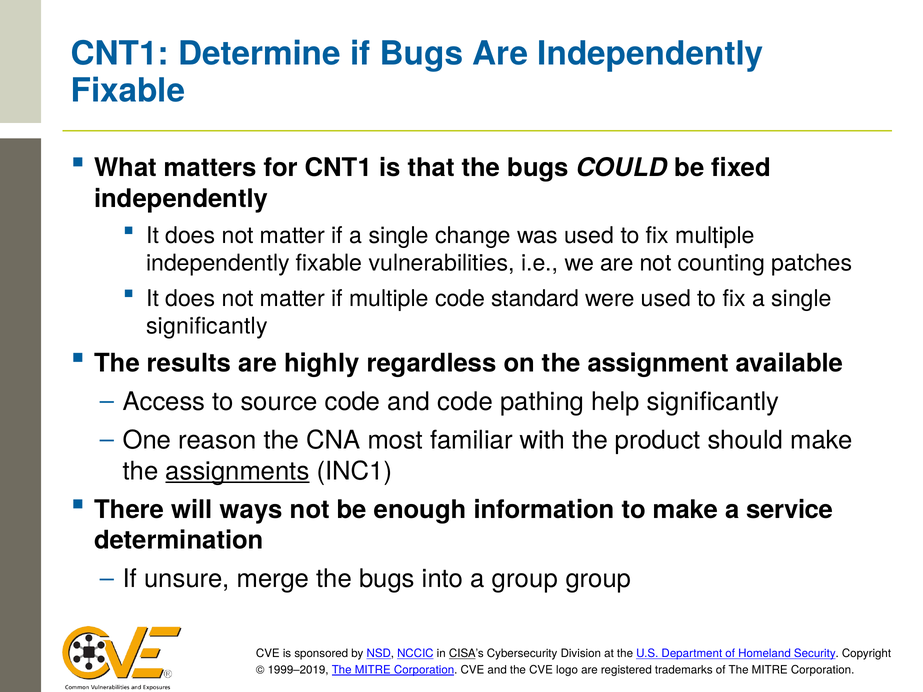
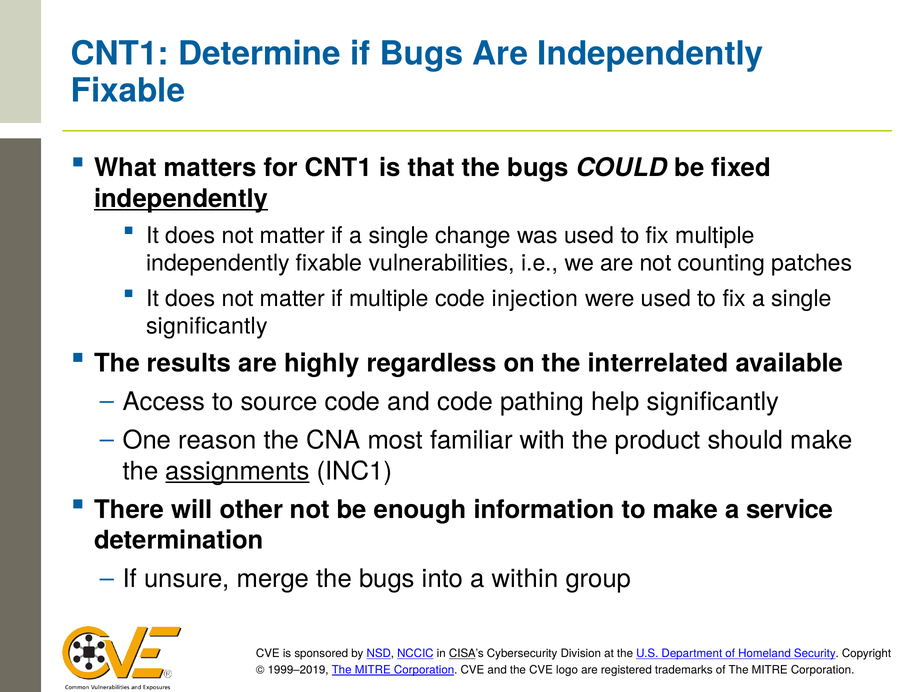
independently underline: none -> present (181, 199)
standard: standard -> injection (535, 299)
assignment: assignment -> interrelated (658, 363)
ways: ways -> other (251, 510)
a group: group -> within (525, 579)
